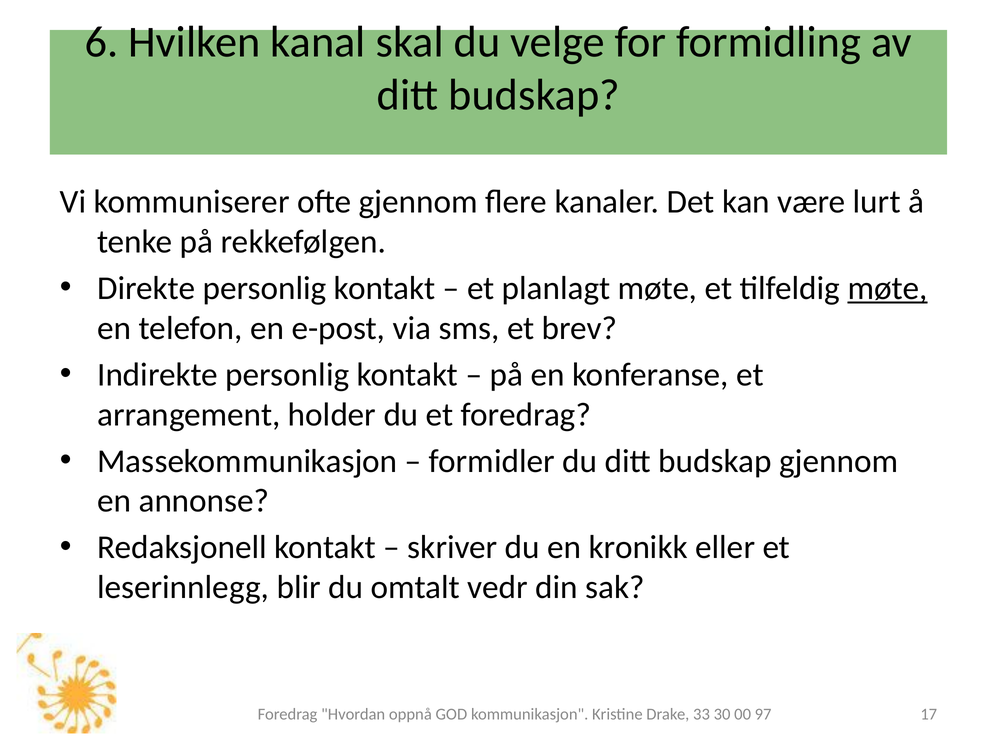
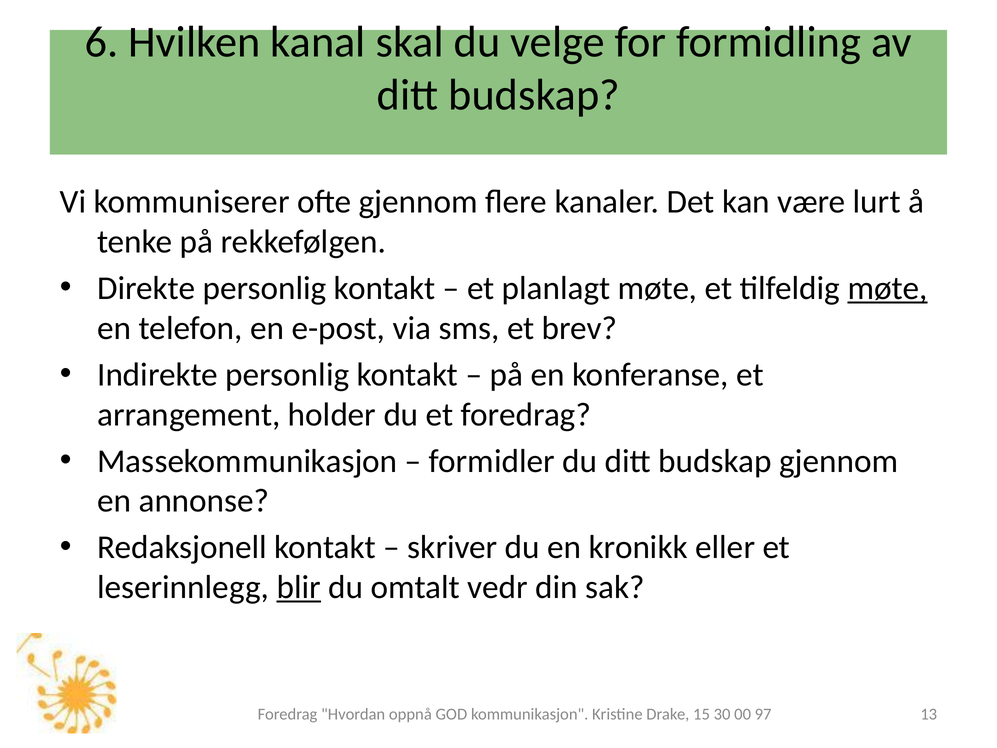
blir underline: none -> present (299, 587)
33: 33 -> 15 (702, 714)
17: 17 -> 13 (929, 714)
